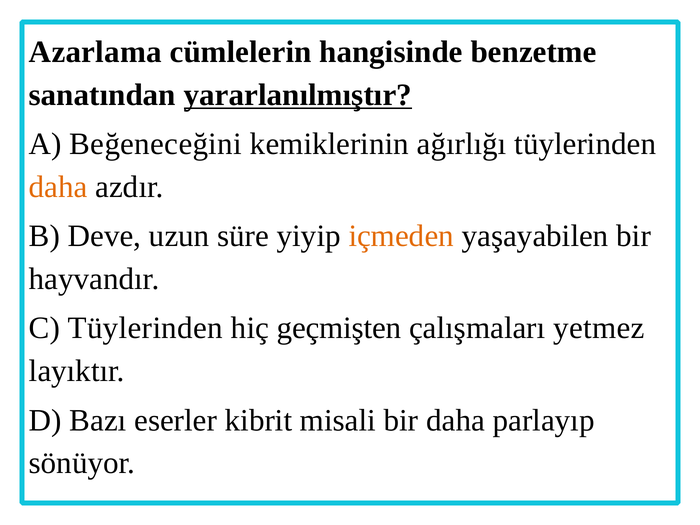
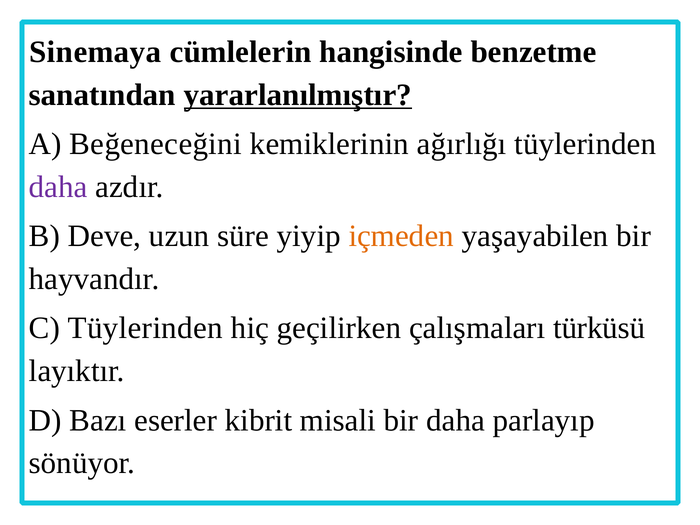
Azarlama: Azarlama -> Sinemaya (95, 52)
daha colour: orange -> purple (58, 187)
geçmişten: geçmişten -> geçilirken (339, 328)
yetmez: yetmez -> türküsü (599, 328)
